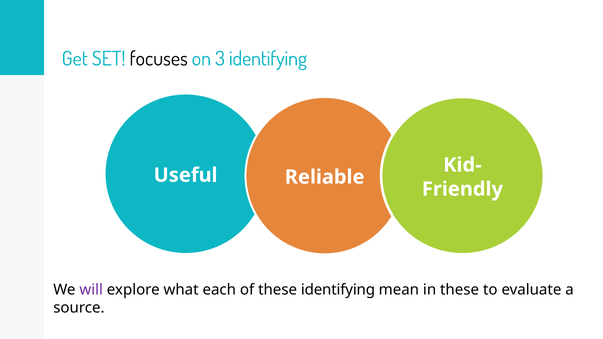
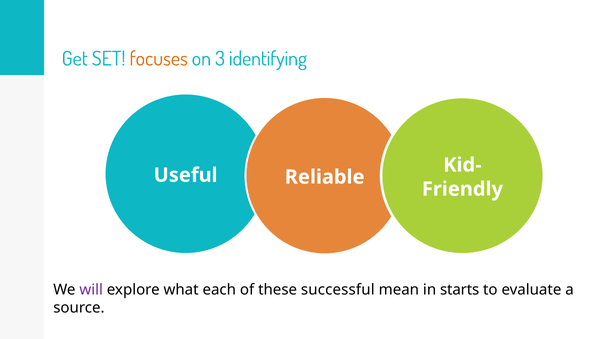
focuses colour: black -> orange (159, 59)
these identifying: identifying -> successful (338, 290)
in these: these -> starts (460, 290)
